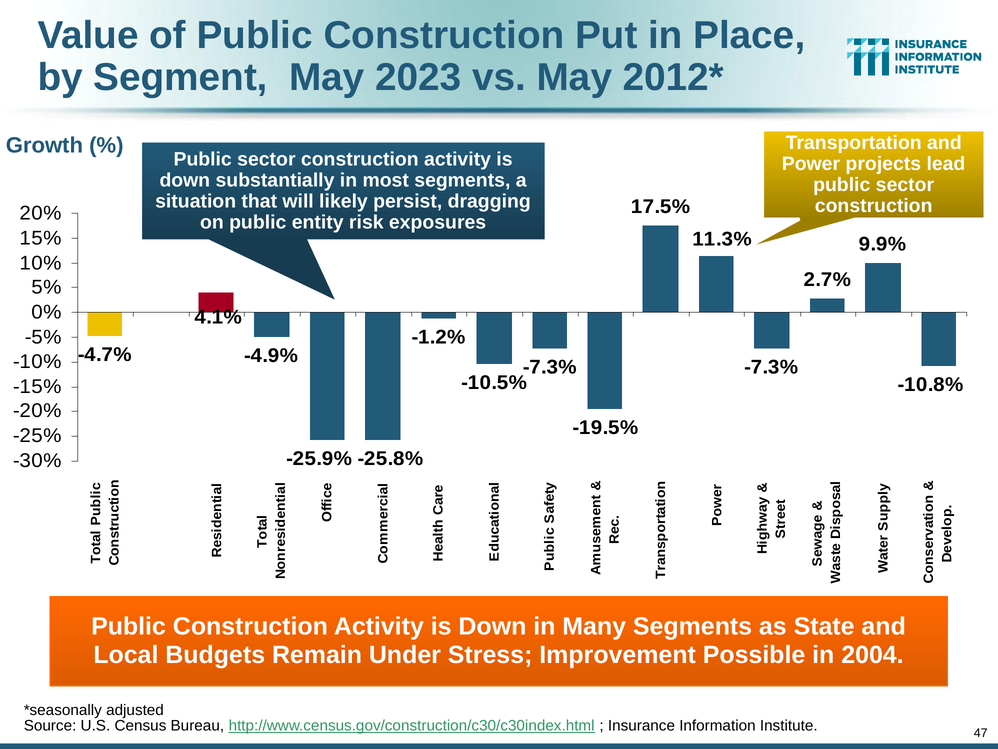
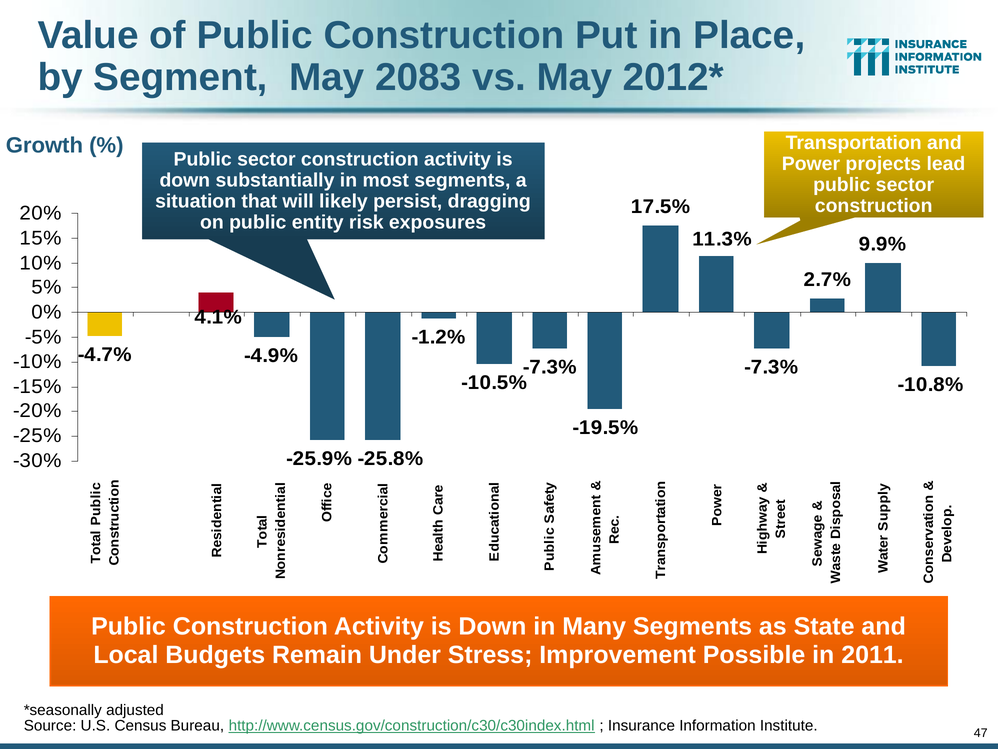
2023: 2023 -> 2083 (418, 78)
2004: 2004 -> 2011 (872, 654)
